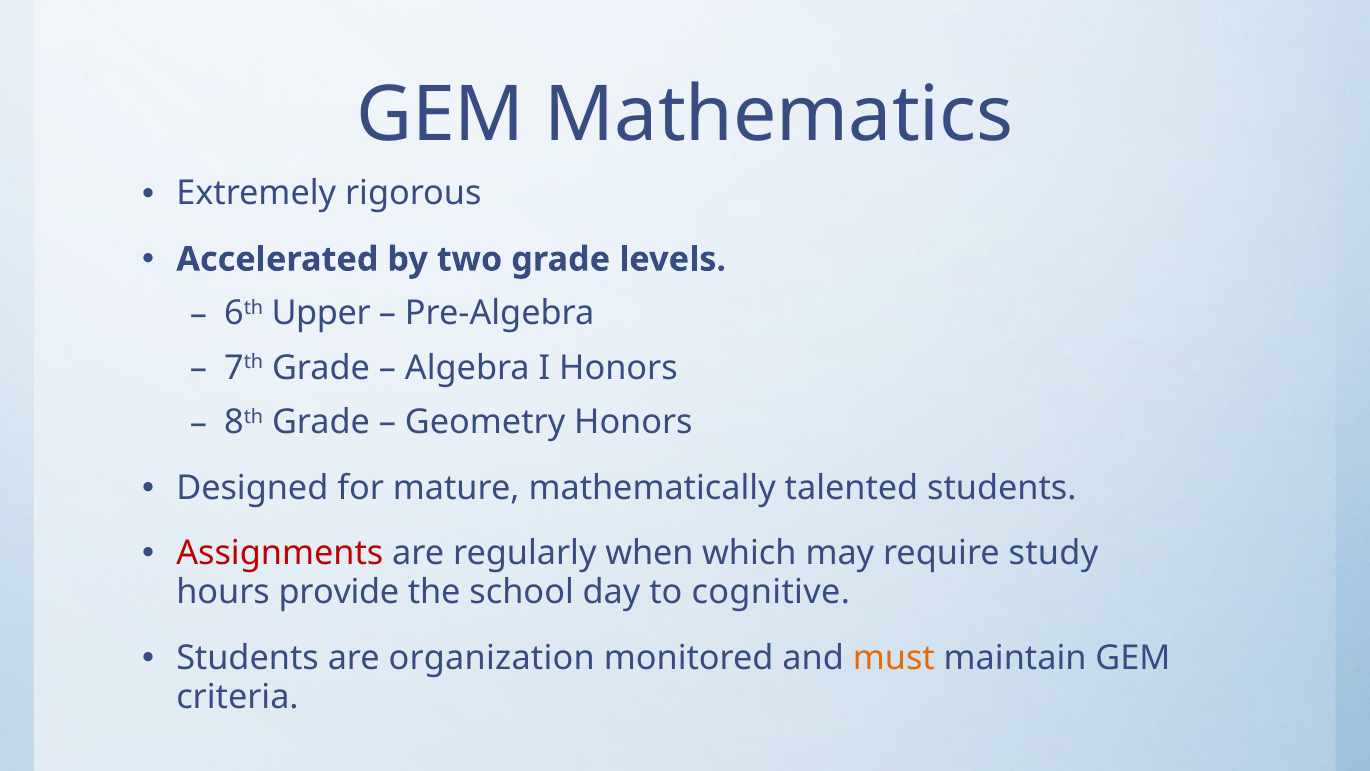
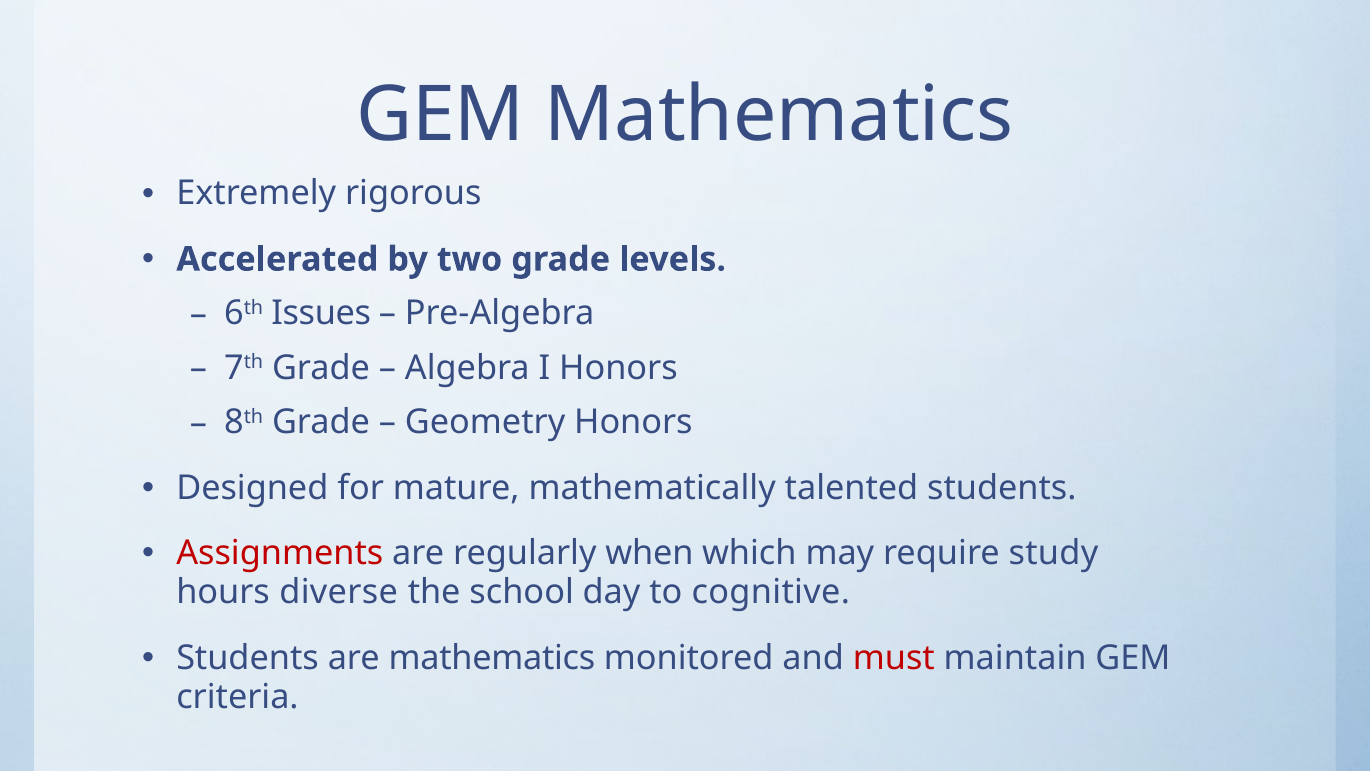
Upper: Upper -> Issues (321, 314)
provide: provide -> diverse (339, 592)
are organization: organization -> mathematics (492, 658)
must colour: orange -> red (894, 658)
